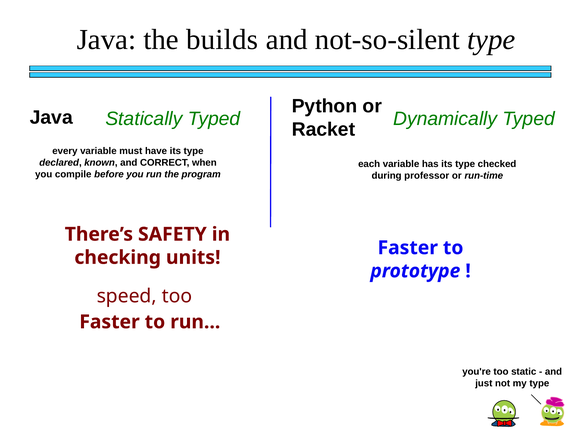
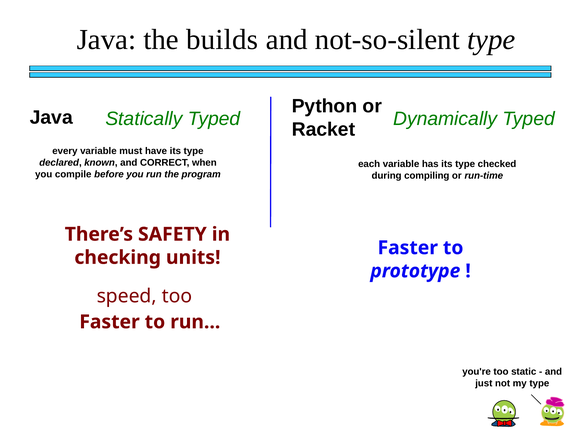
professor: professor -> compiling (427, 176)
